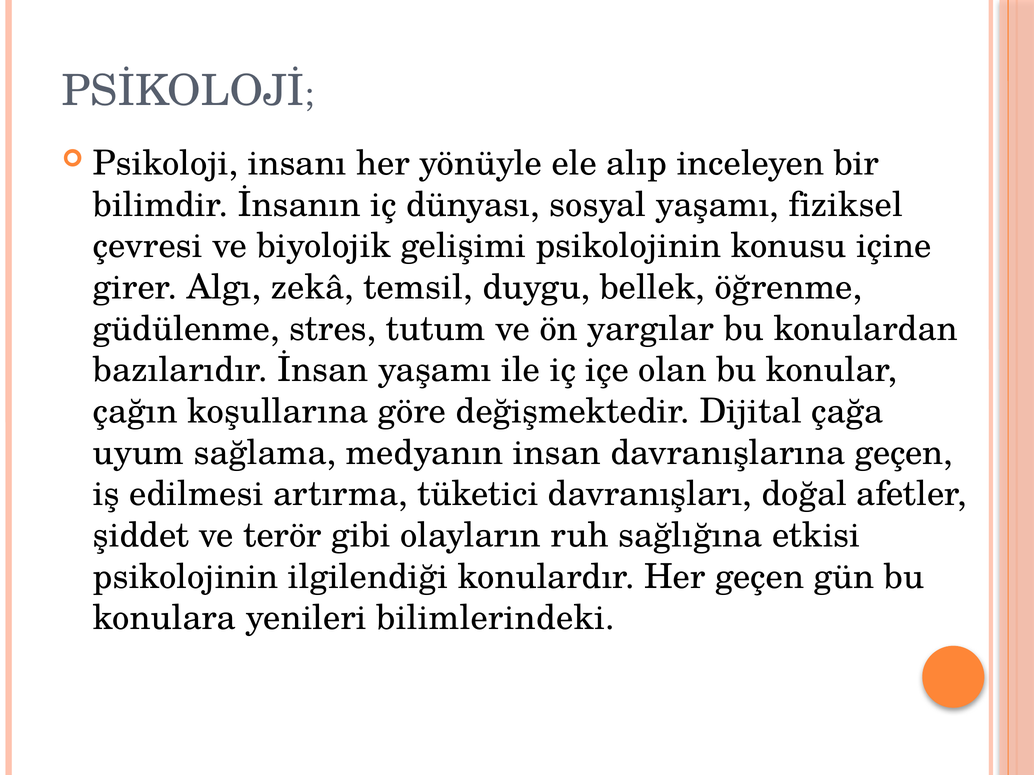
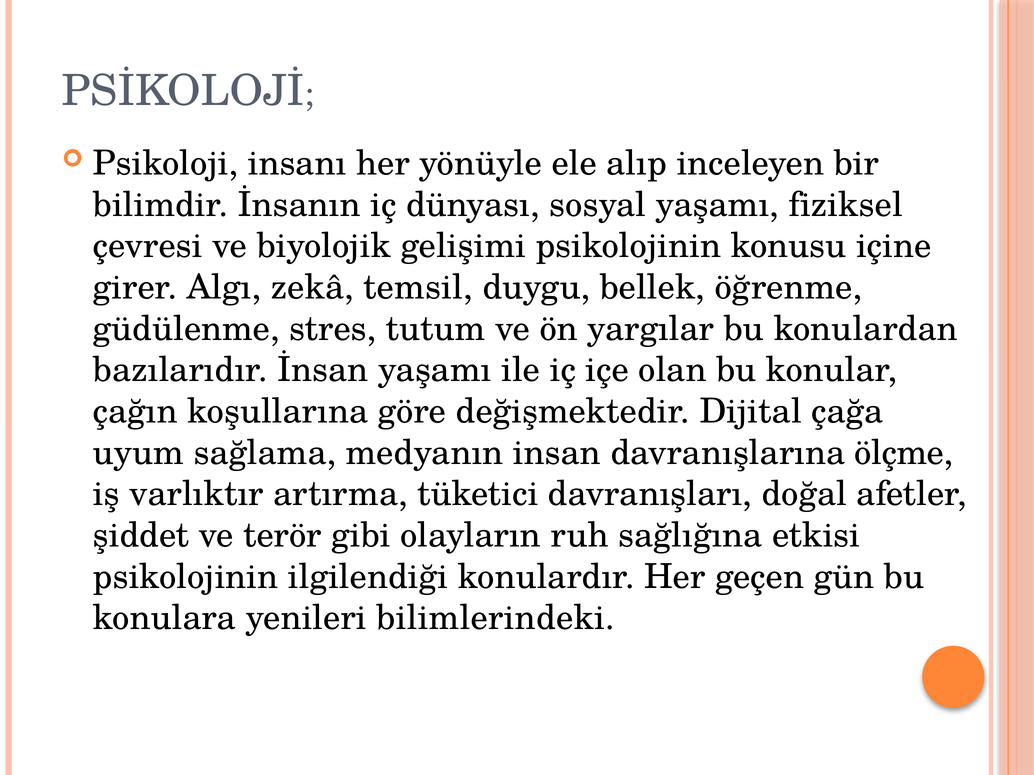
davranışlarına geçen: geçen -> ölçme (904, 453)
edilmesi: edilmesi -> varlıktır (196, 494)
